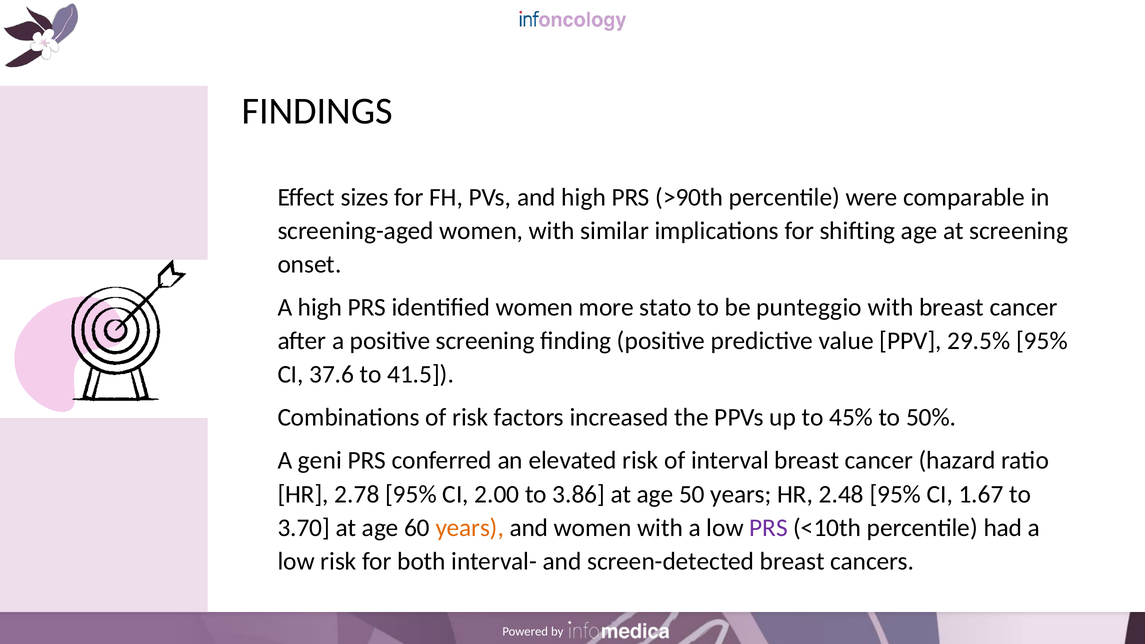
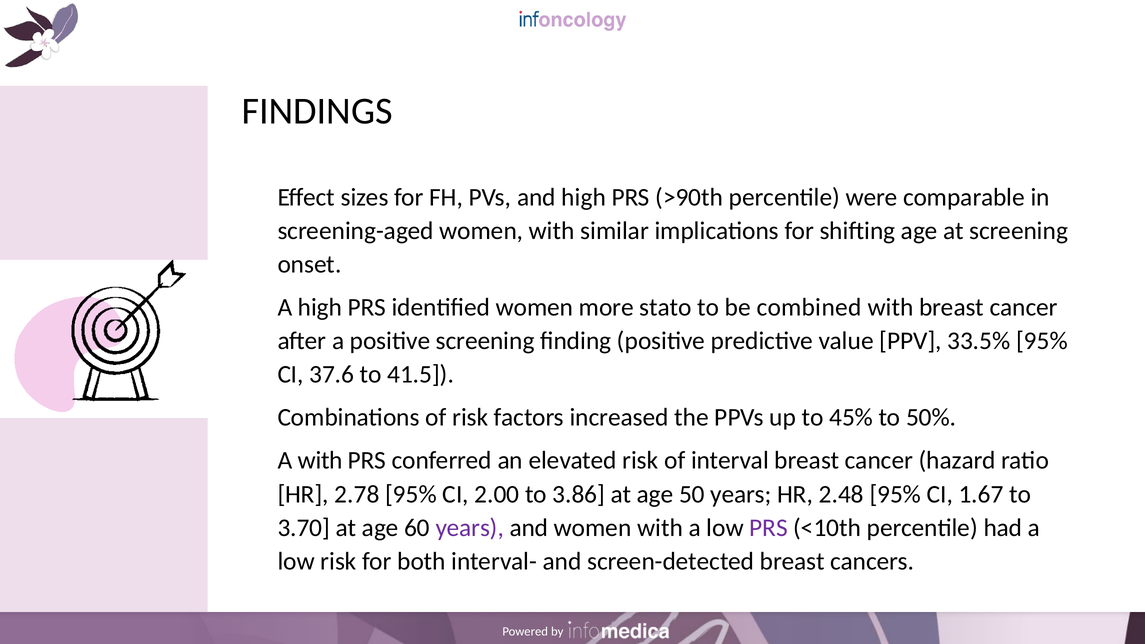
punteggio: punteggio -> combined (809, 307)
29.5%: 29.5% -> 33.5% (979, 341)
geni: geni -> with (320, 461)
years colour: orange -> purple (470, 528)
